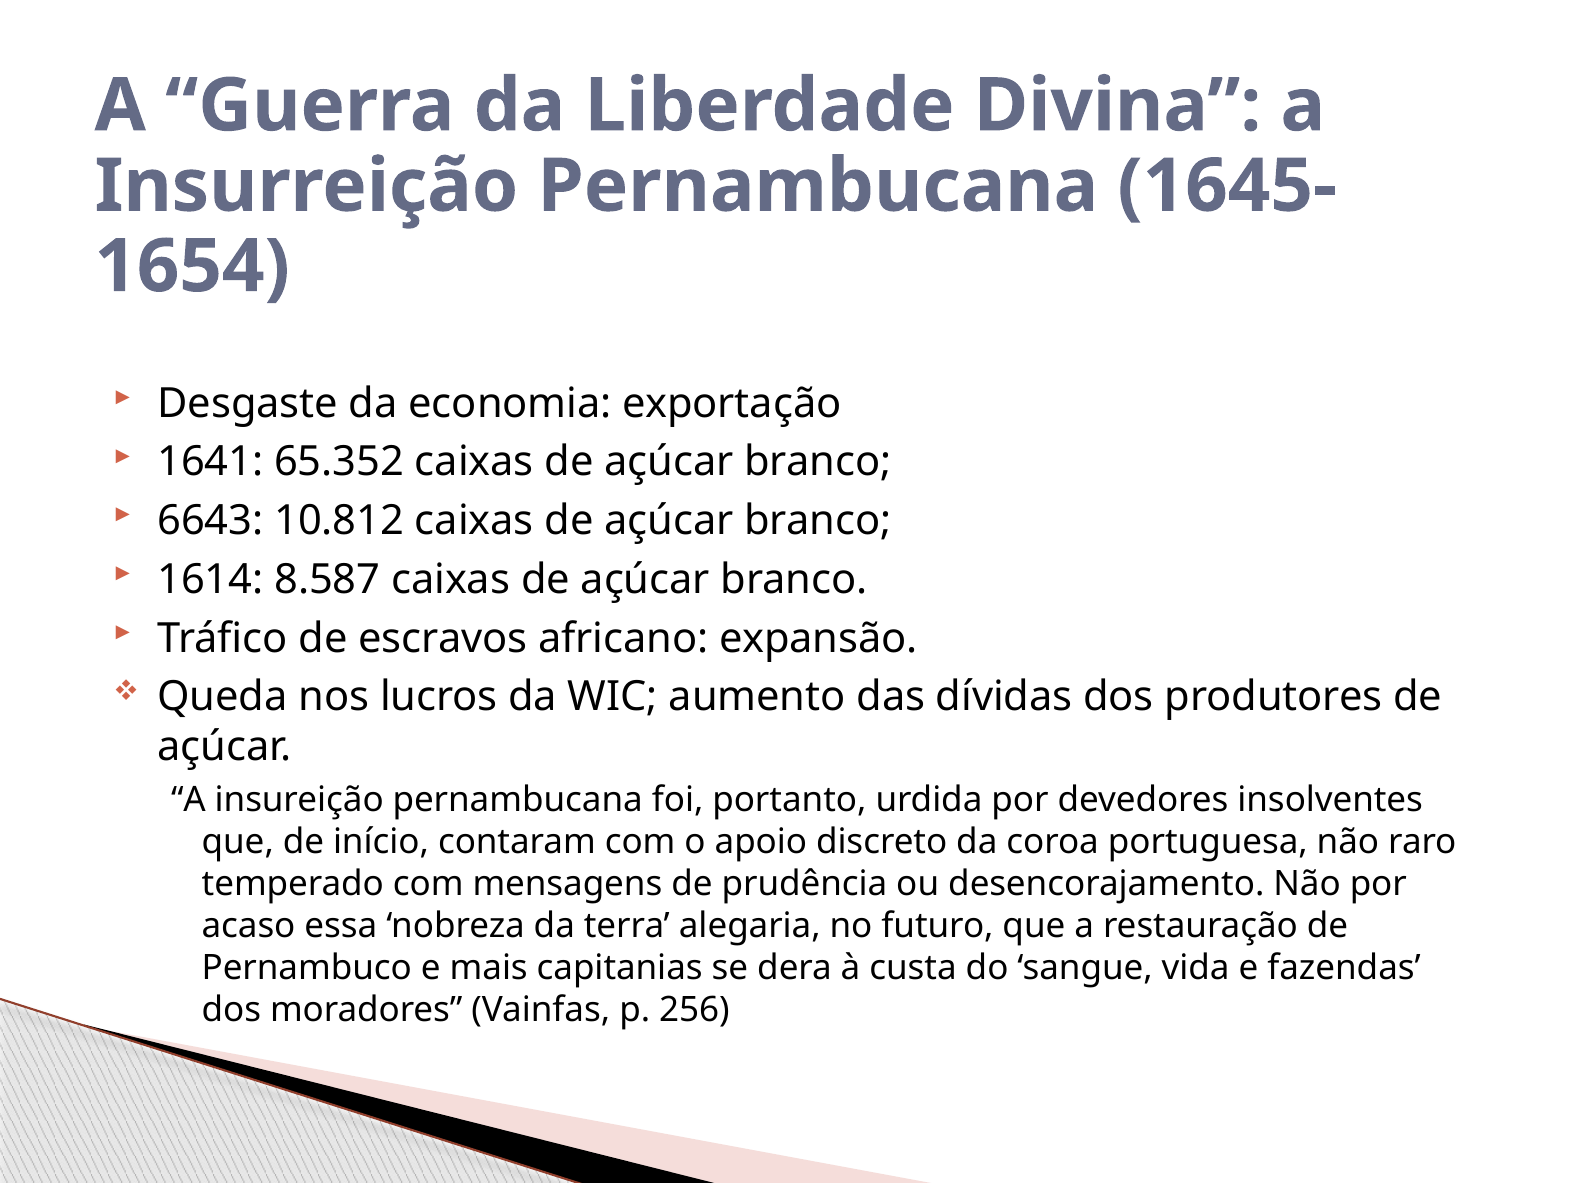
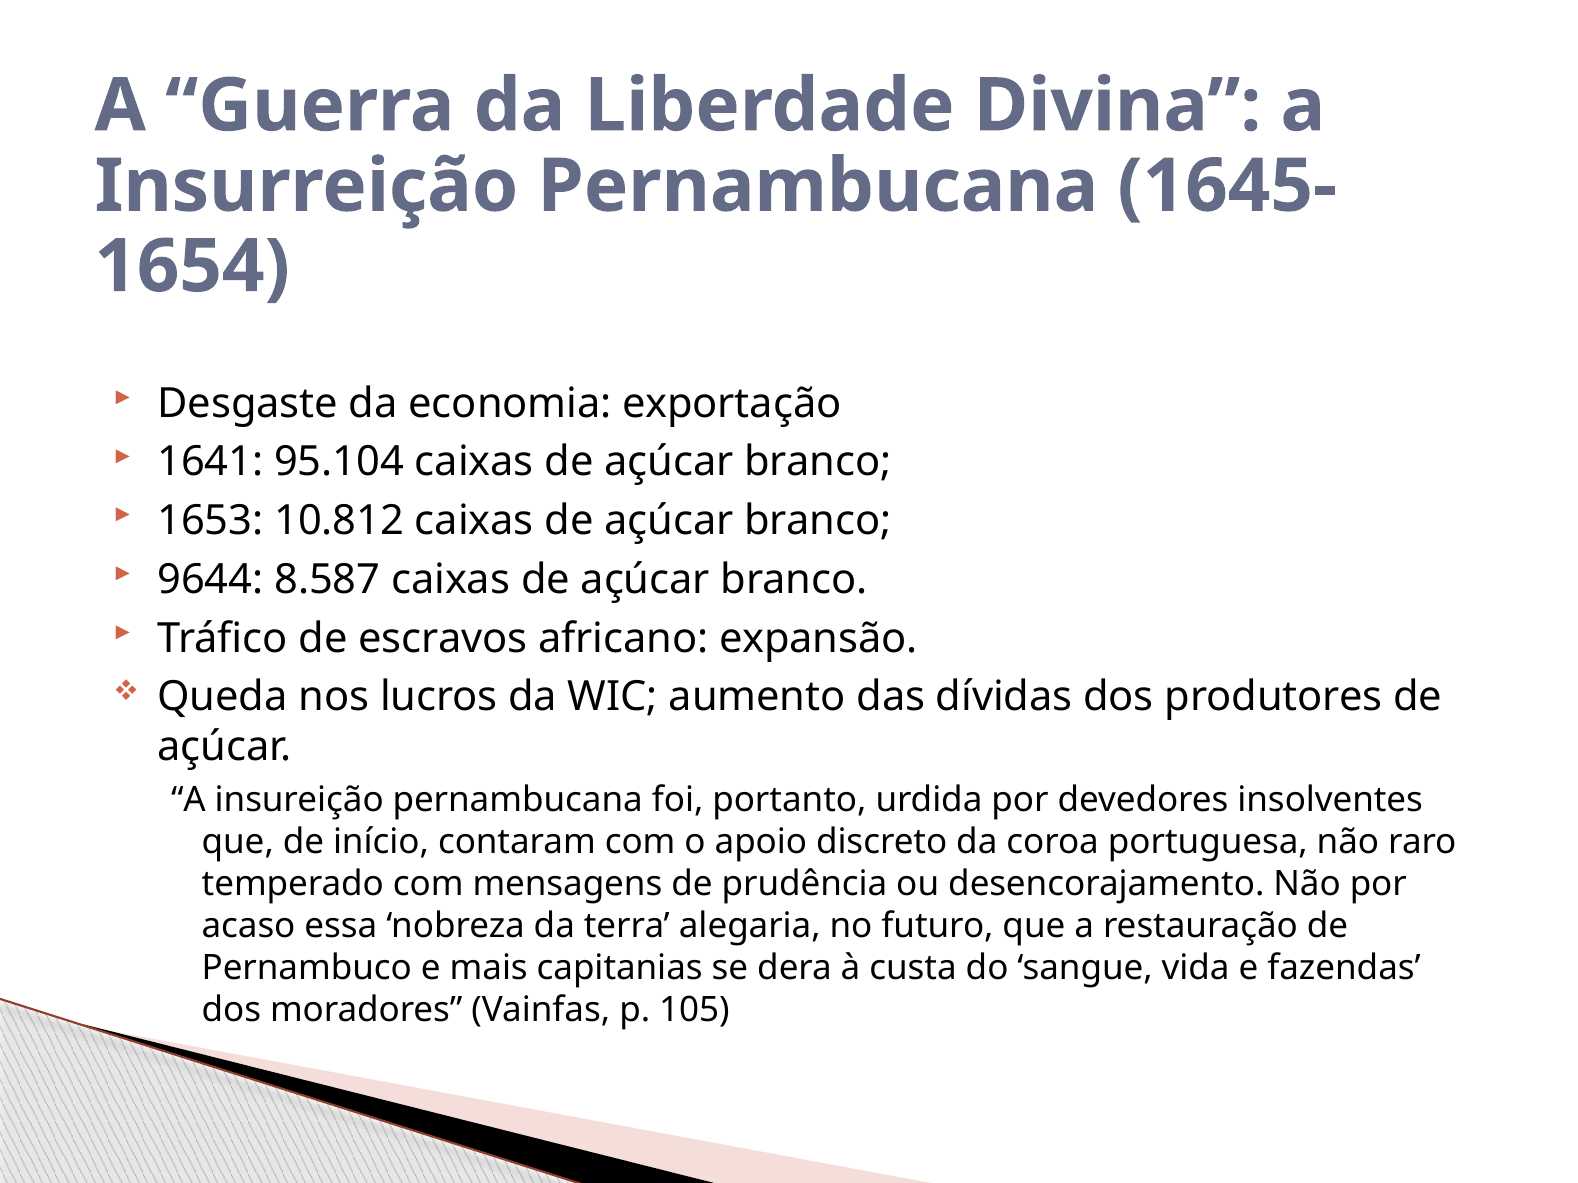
65.352: 65.352 -> 95.104 (339, 462)
6643: 6643 -> 1653 (211, 521)
1614: 1614 -> 9644 (211, 580)
256: 256 -> 105 (694, 1010)
